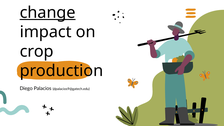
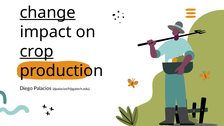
crop underline: none -> present (37, 51)
